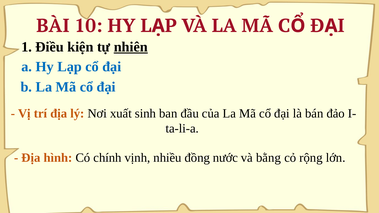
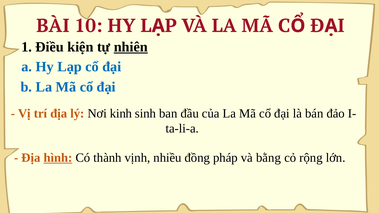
xuất: xuất -> kinh (121, 114)
hình underline: none -> present (58, 158)
chính: chính -> thành (108, 158)
nước: nước -> pháp (225, 158)
